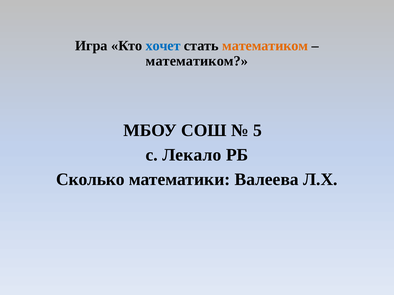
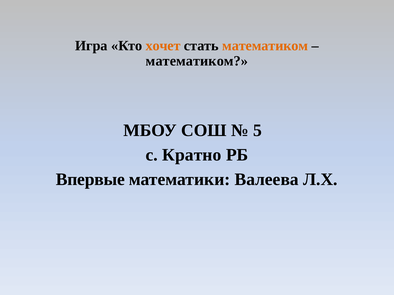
хочет colour: blue -> orange (163, 46)
Лекало: Лекало -> Кратно (192, 155)
Сколько: Сколько -> Впервые (90, 180)
